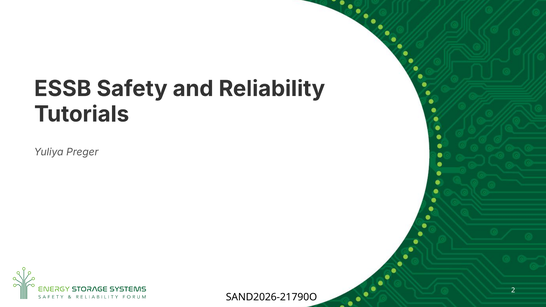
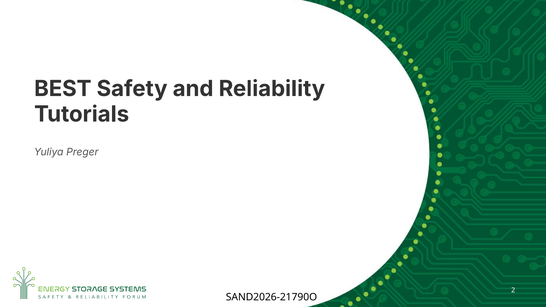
ESSB: ESSB -> BEST (63, 89)
